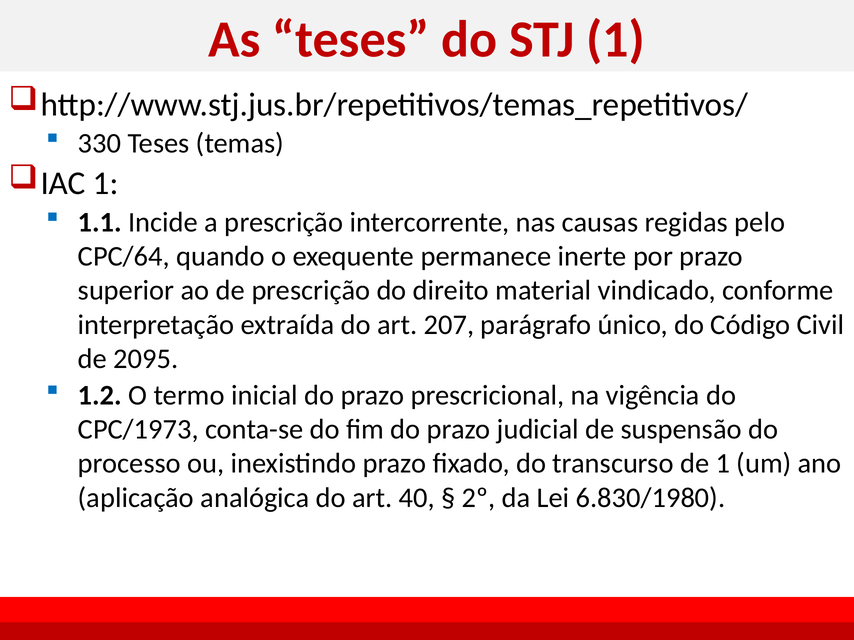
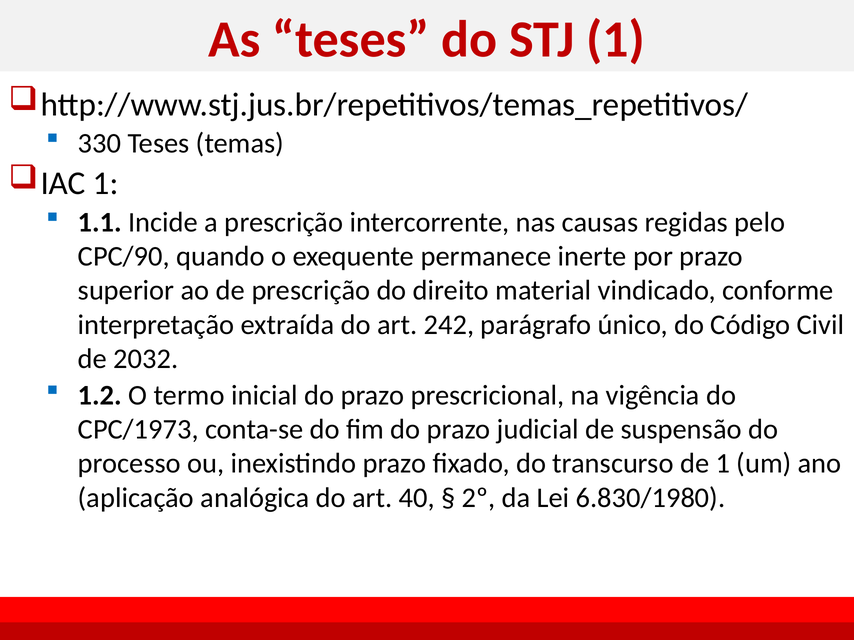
CPC/64: CPC/64 -> CPC/90 (124, 257)
207: 207 -> 242 (449, 325)
2095: 2095 -> 2032 (146, 359)
